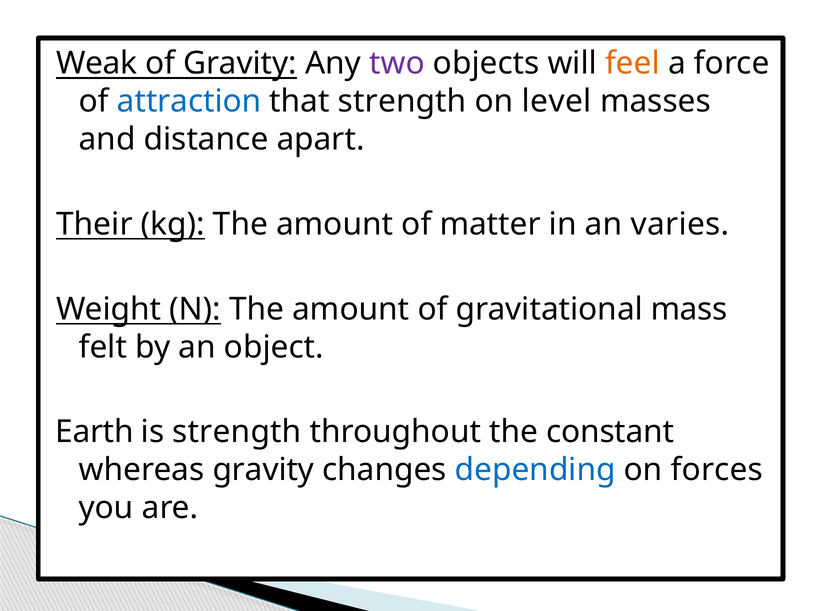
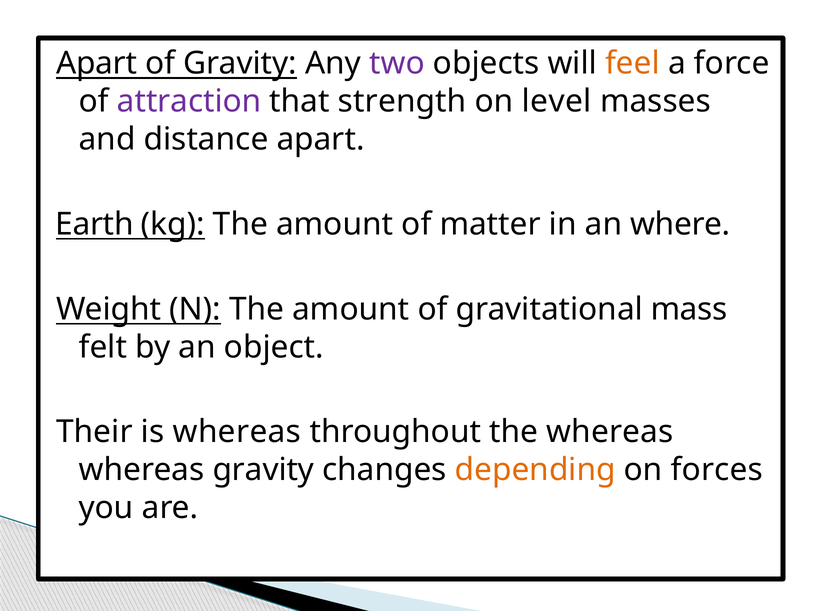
Weak: Weak -> Apart (97, 63)
attraction colour: blue -> purple (189, 101)
Their: Their -> Earth (95, 224)
varies: varies -> where (680, 224)
Earth: Earth -> Their (94, 432)
is strength: strength -> whereas (237, 432)
the constant: constant -> whereas (610, 432)
depending colour: blue -> orange (535, 470)
